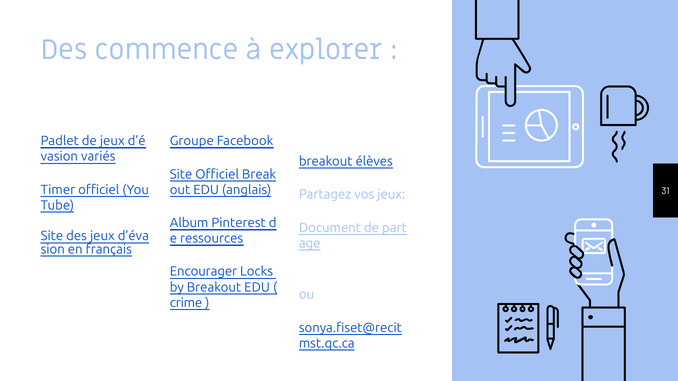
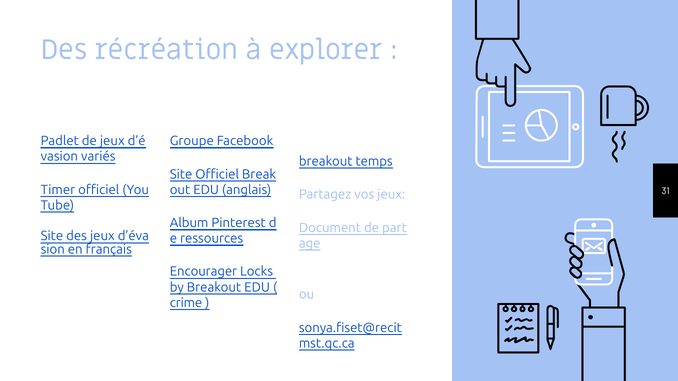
commence: commence -> récréation (167, 50)
élèves: élèves -> temps (374, 161)
